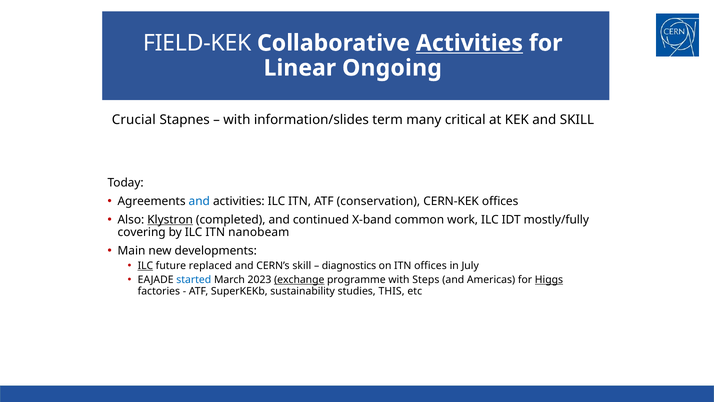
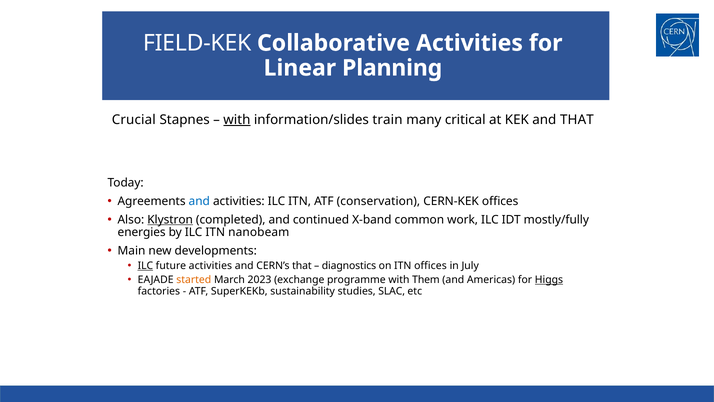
Activities underline: present -> none (469, 43)
Ongoing: Ongoing -> Planning (392, 68)
with underline: none -> present (237, 120)
term: term -> train (388, 120)
and SKILL: SKILL -> THAT (577, 120)
covering: covering -> energies (142, 232)
future replaced: replaced -> activities (210, 266)
CERN’s skill: skill -> that (302, 266)
started colour: blue -> orange (194, 280)
exchange underline: present -> none (299, 280)
Steps: Steps -> Them (426, 280)
THIS: THIS -> SLAC (392, 291)
